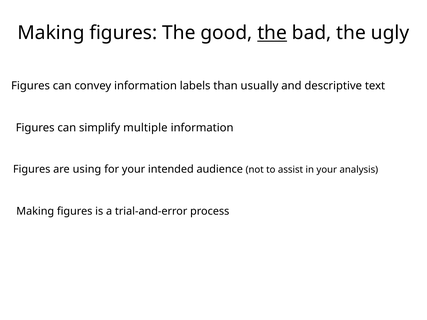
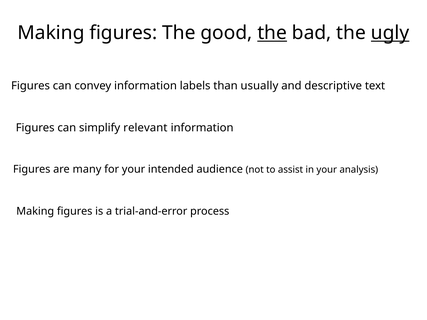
ugly underline: none -> present (390, 33)
multiple: multiple -> relevant (145, 128)
using: using -> many (87, 170)
